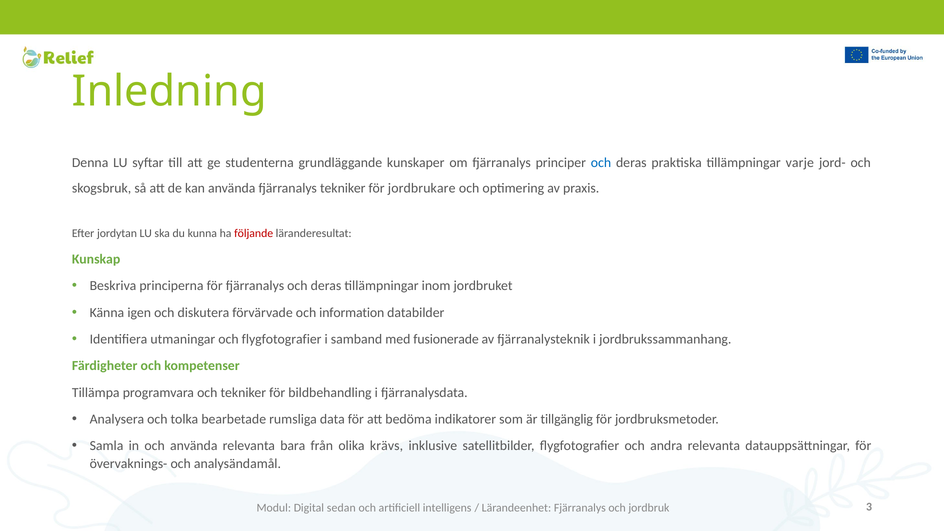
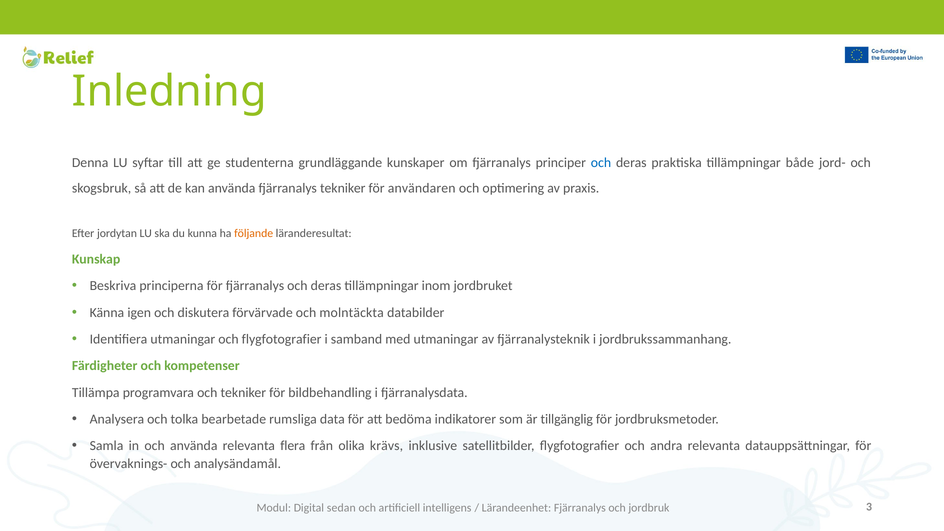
varje: varje -> både (800, 163)
jordbrukare: jordbrukare -> användaren (422, 188)
följande colour: red -> orange (254, 234)
information: information -> molntäckta (352, 313)
med fusionerade: fusionerade -> utmaningar (446, 339)
bara: bara -> flera (293, 446)
